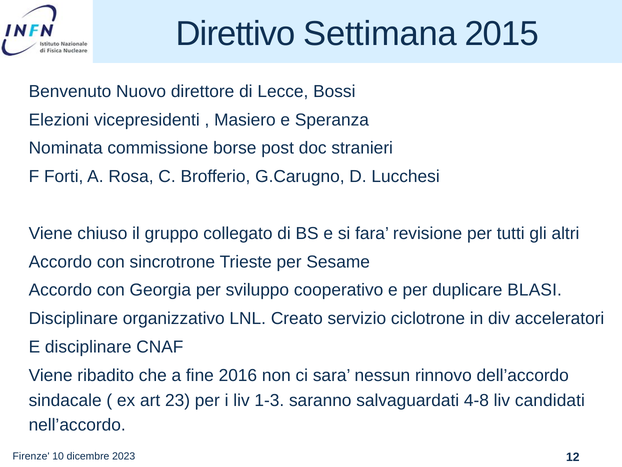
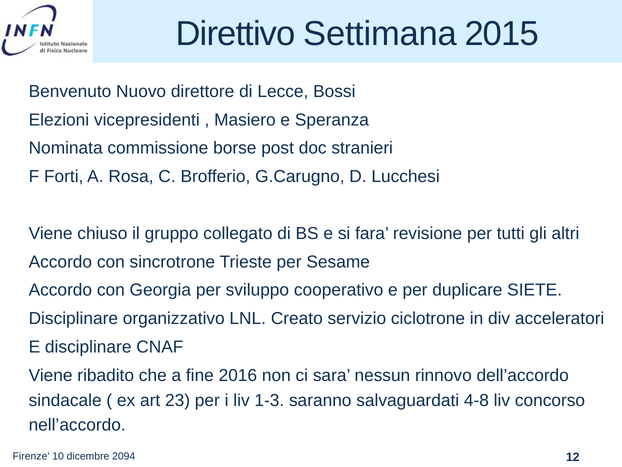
BLASI: BLASI -> SIETE (535, 290)
candidati: candidati -> concorso (550, 400)
2023: 2023 -> 2094 (124, 456)
